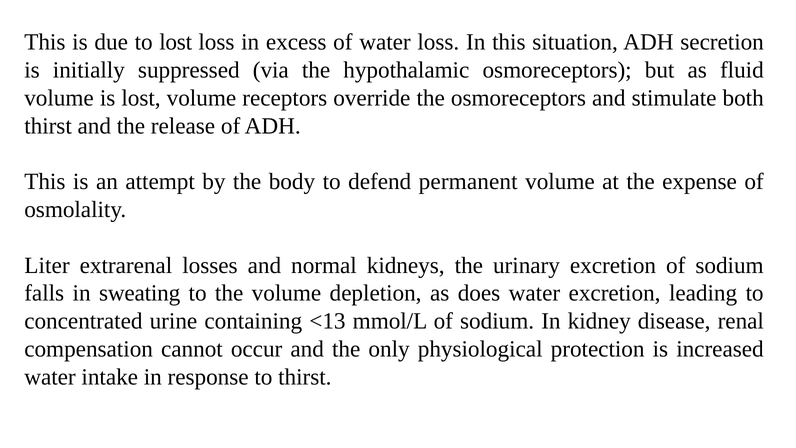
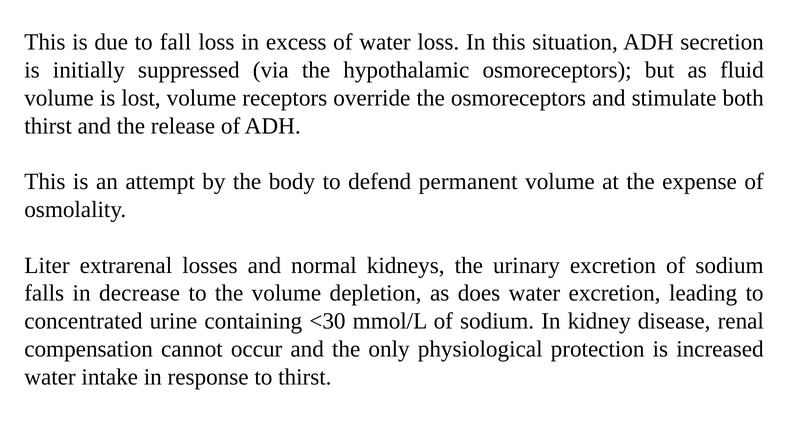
to lost: lost -> fall (175, 42)
sweating: sweating -> decrease (139, 293)
<13: <13 -> <30 (327, 321)
